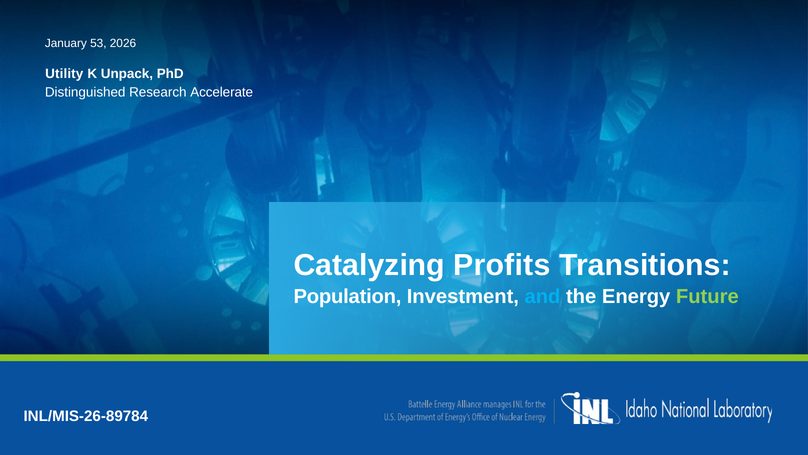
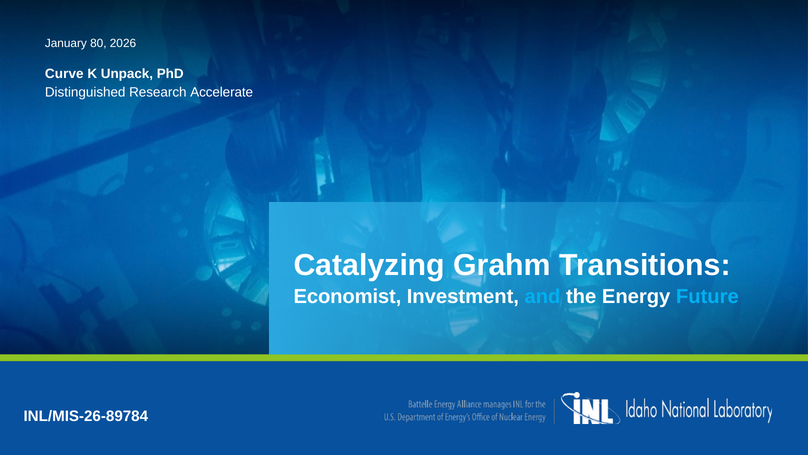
53: 53 -> 80 (98, 43)
Utility: Utility -> Curve (64, 74)
Profits: Profits -> Grahm (502, 265)
Population: Population -> Economist (347, 296)
Future colour: light green -> light blue (707, 296)
